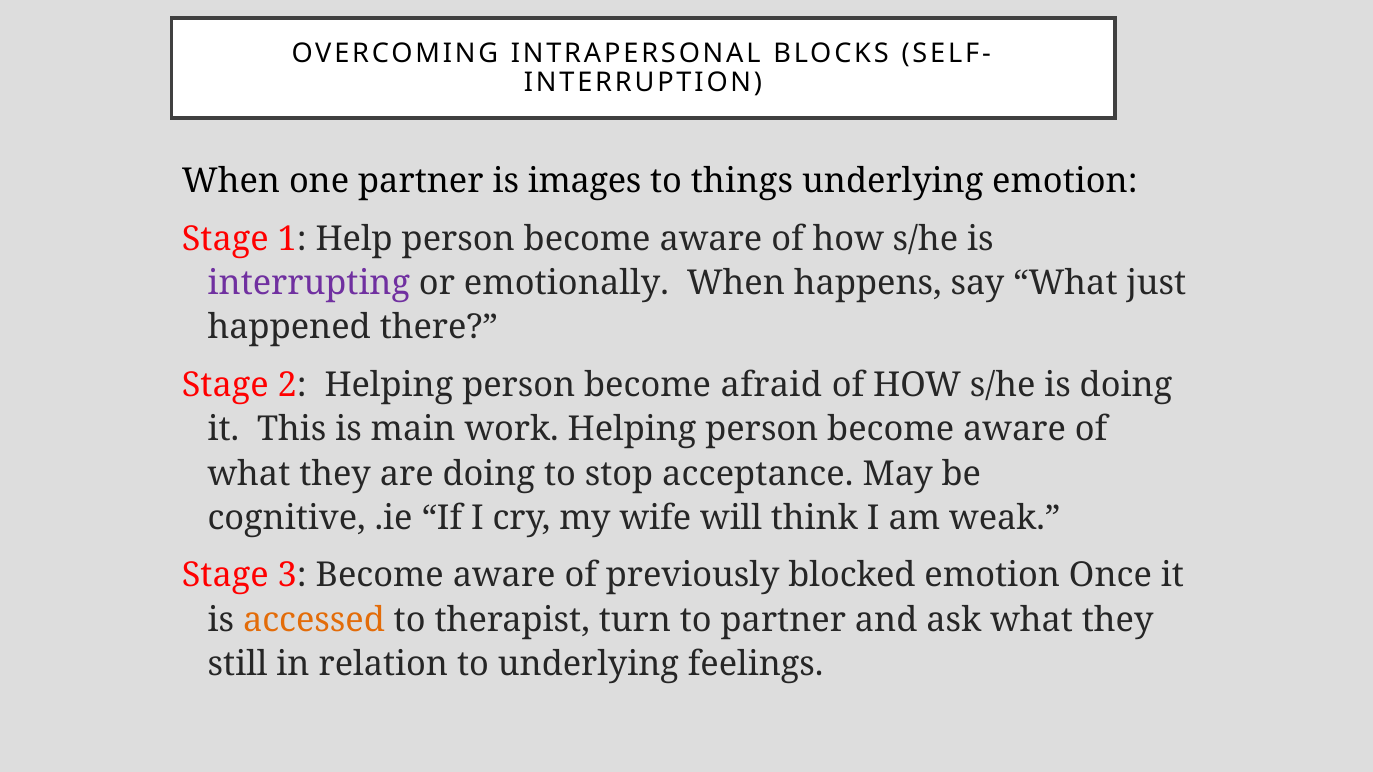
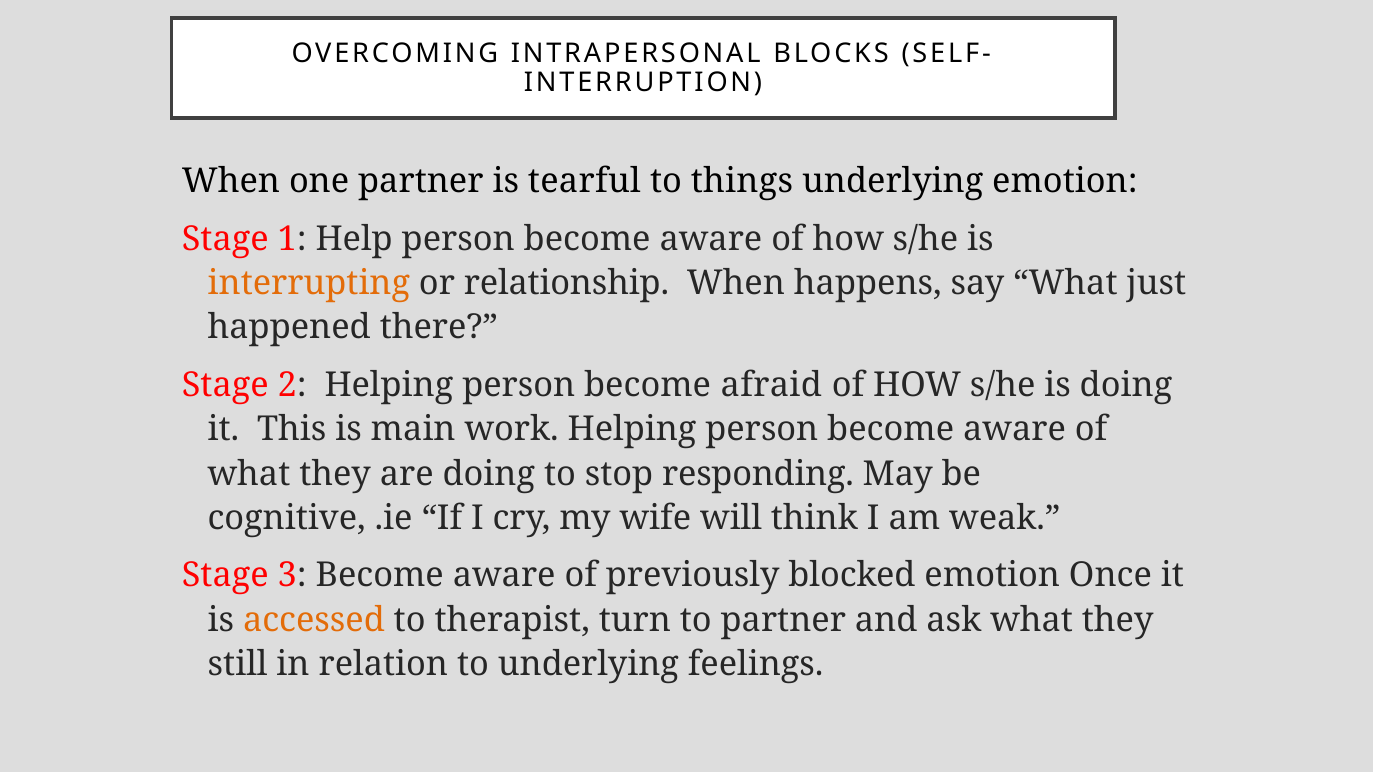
images: images -> tearful (584, 182)
interrupting colour: purple -> orange (309, 283)
emotionally: emotionally -> relationship (567, 283)
acceptance: acceptance -> responding (758, 474)
